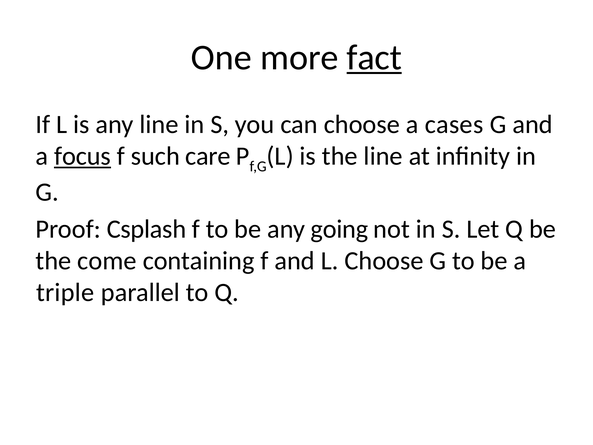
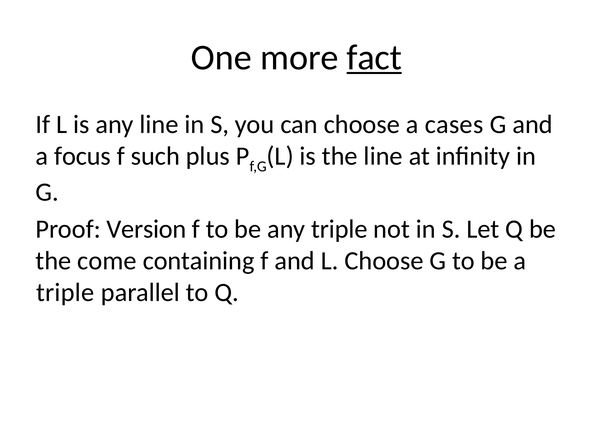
focus underline: present -> none (83, 156)
care: care -> plus (208, 156)
Csplash: Csplash -> Version (146, 229)
any going: going -> triple (339, 229)
